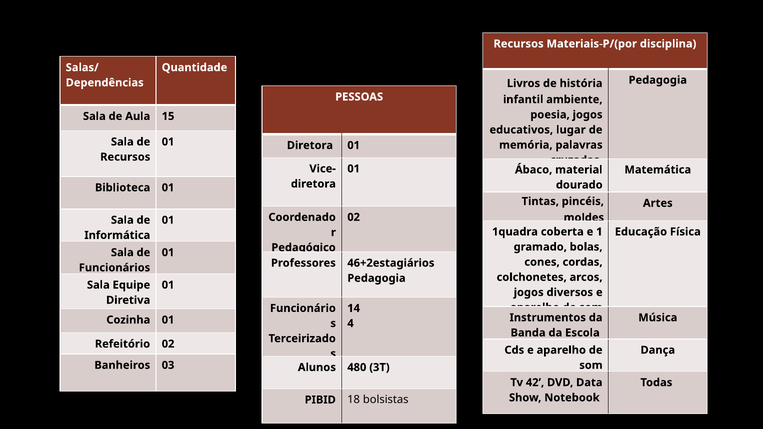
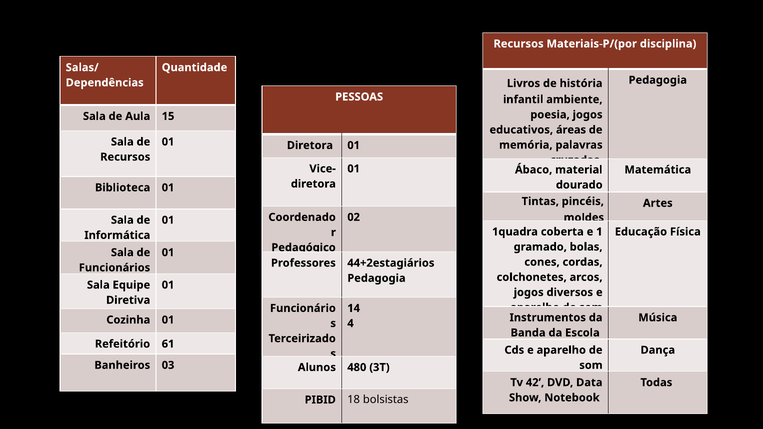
lugar: lugar -> áreas (571, 130)
46+2estagiários: 46+2estagiários -> 44+2estagiários (391, 263)
Refeitório 02: 02 -> 61 (168, 344)
